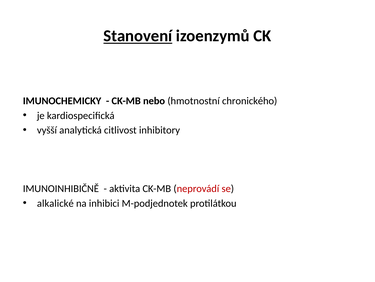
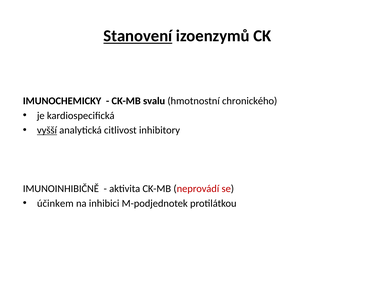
nebo: nebo -> svalu (154, 101)
vyšší underline: none -> present (47, 130)
alkalické: alkalické -> účinkem (55, 203)
